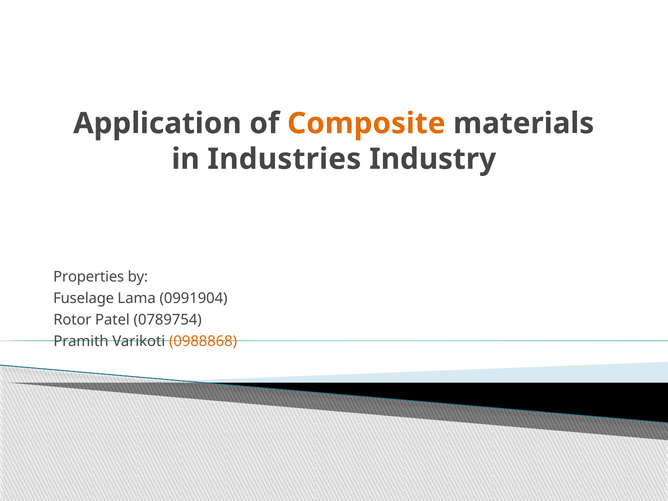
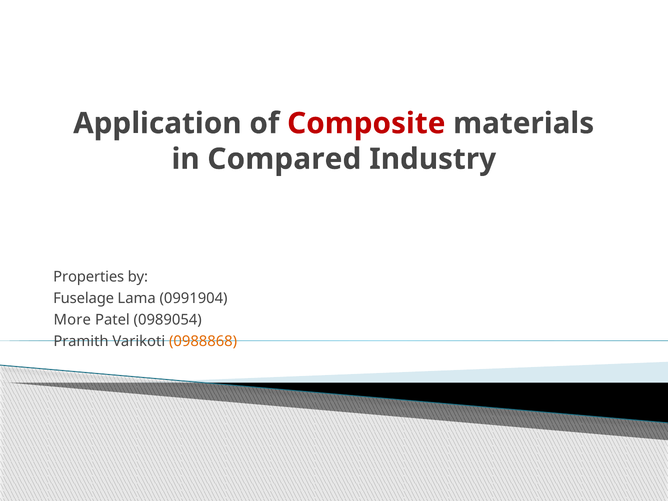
Composite colour: orange -> red (366, 123)
Industries: Industries -> Compared (284, 159)
Rotor: Rotor -> More (72, 320)
0789754: 0789754 -> 0989054 (168, 320)
